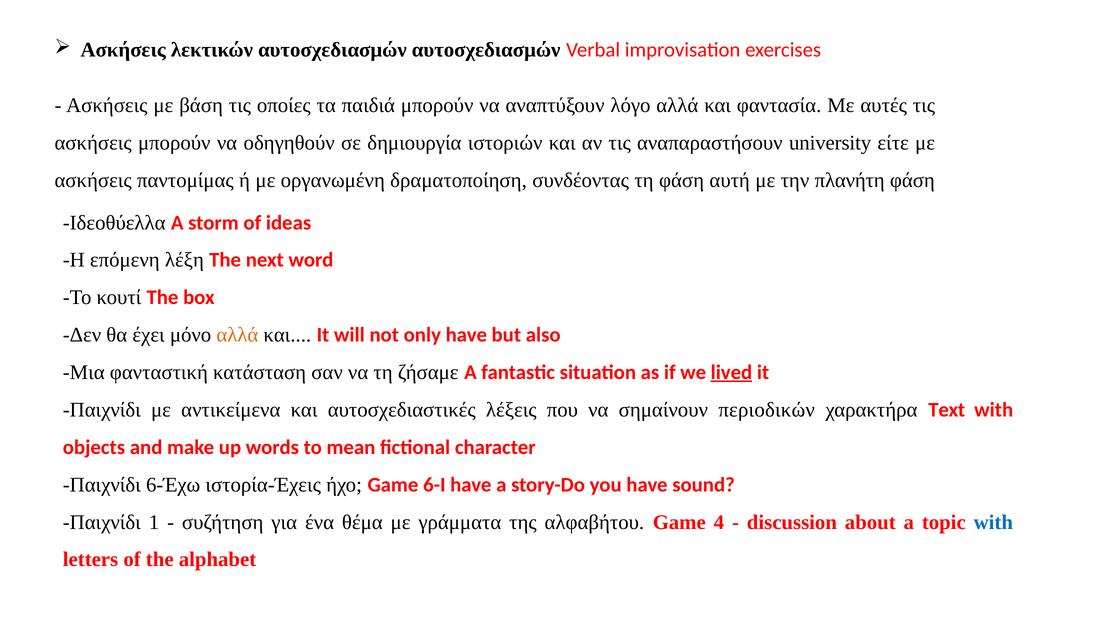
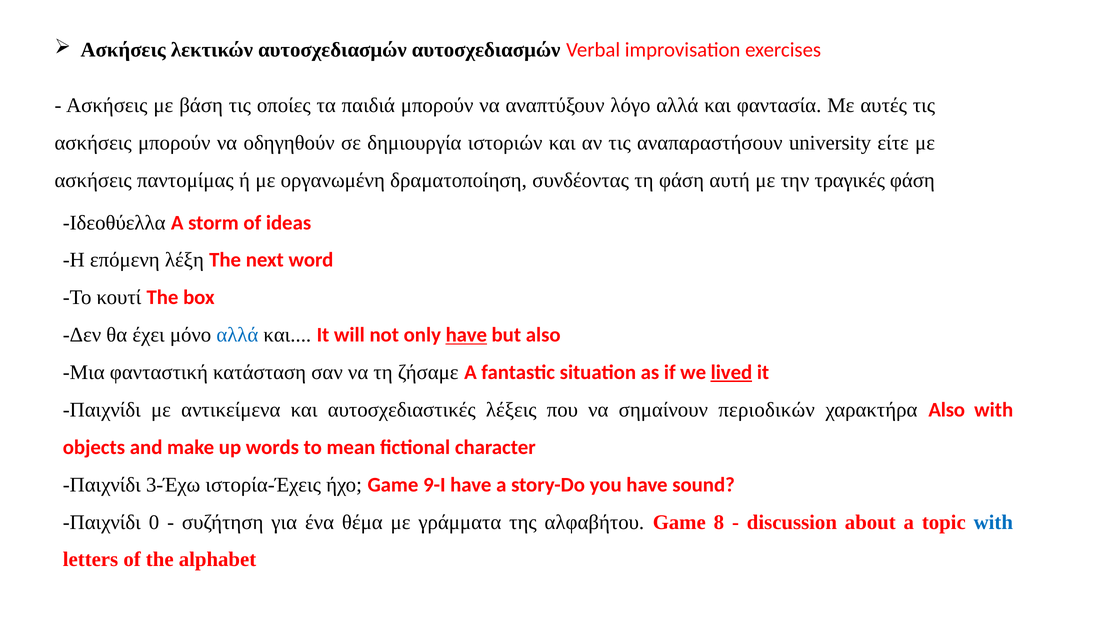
πλανήτη: πλανήτη -> τραγικές (850, 180)
αλλά colour: orange -> blue (237, 335)
have underline: none -> present (466, 335)
χαρακτήρα Text: Text -> Also (947, 410)
6-Έχω: 6-Έχω -> 3-Έχω (173, 485)
6-I: 6-I -> 9-I (434, 485)
1: 1 -> 0 (154, 522)
4: 4 -> 8 (719, 522)
